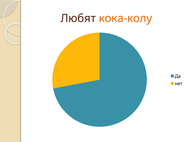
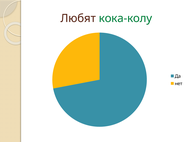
кока-колу colour: orange -> green (125, 18)
